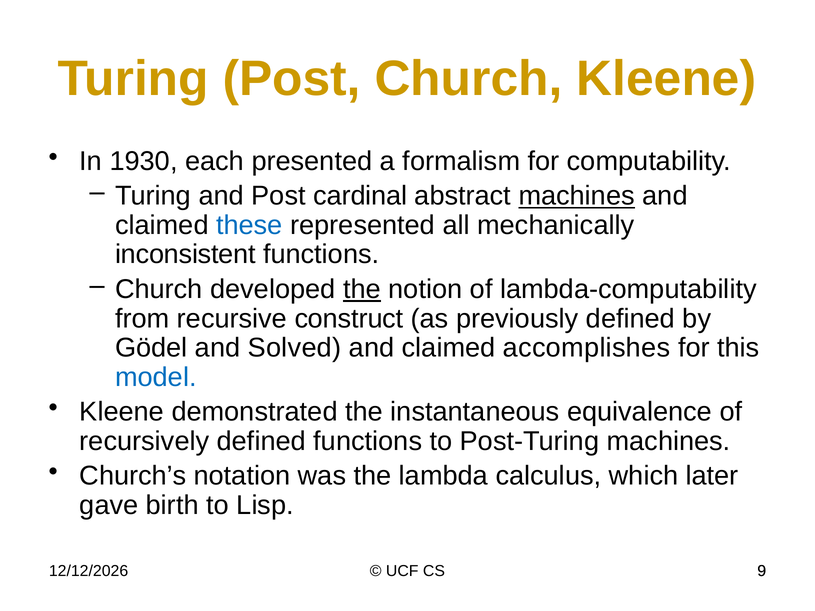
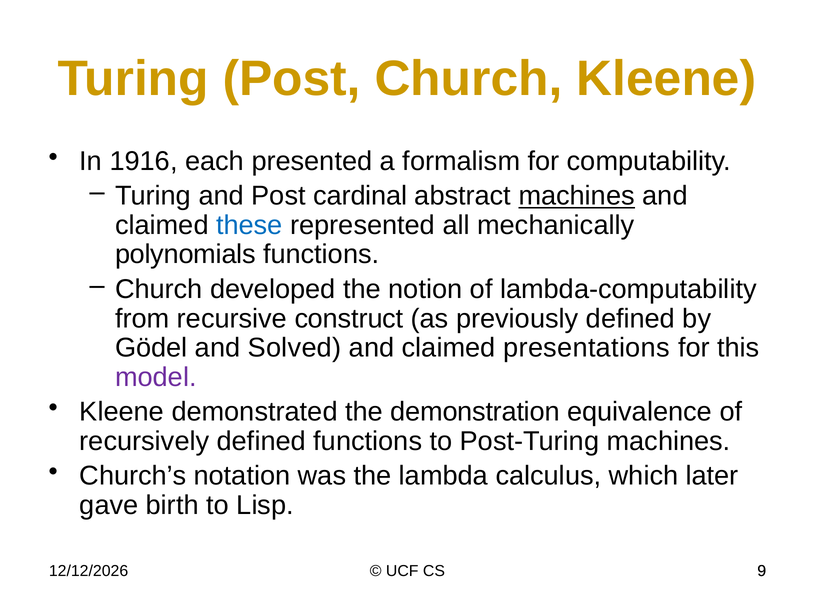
1930: 1930 -> 1916 (144, 161)
inconsistent: inconsistent -> polynomials (185, 255)
the underline: present -> none (362, 289)
accomplishes: accomplishes -> presentations (587, 348)
model colour: blue -> purple (156, 377)
instantaneous: instantaneous -> demonstration (475, 412)
